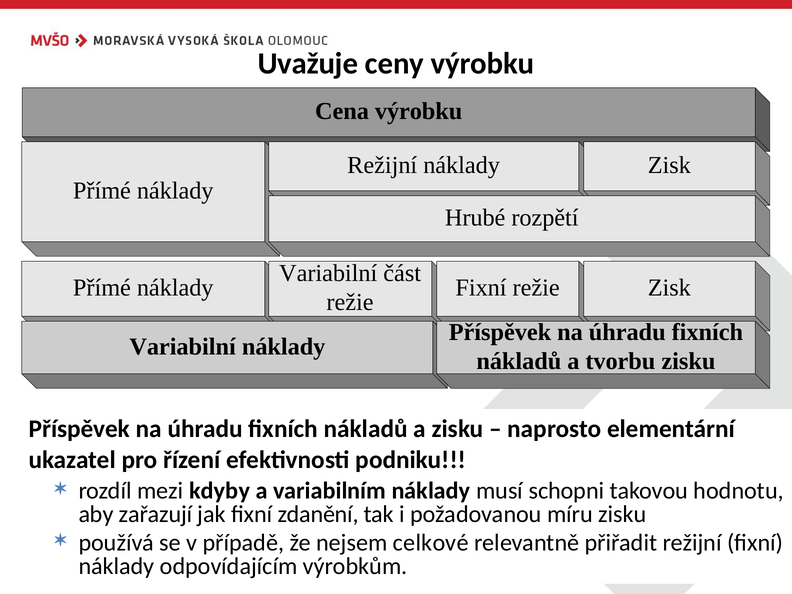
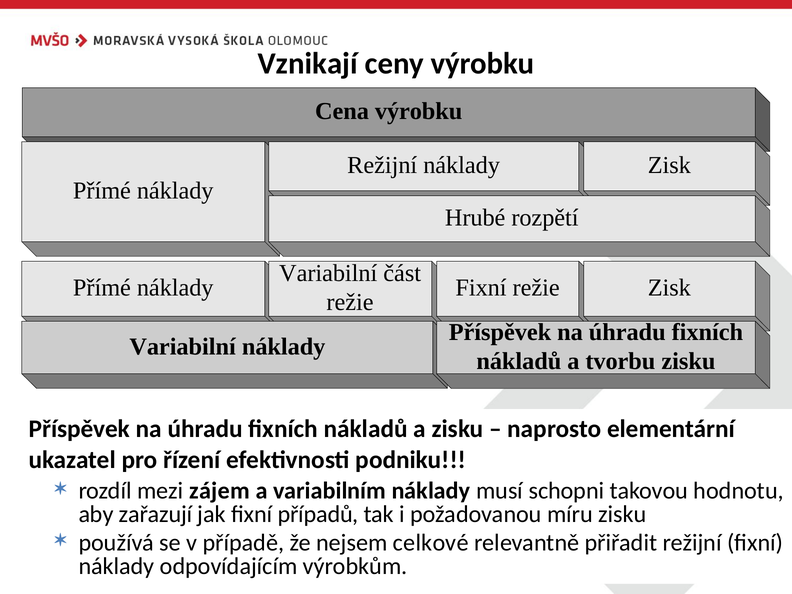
Uvažuje: Uvažuje -> Vznikají (308, 64)
kdyby: kdyby -> zájem (219, 491)
zdanění: zdanění -> případů (318, 514)
